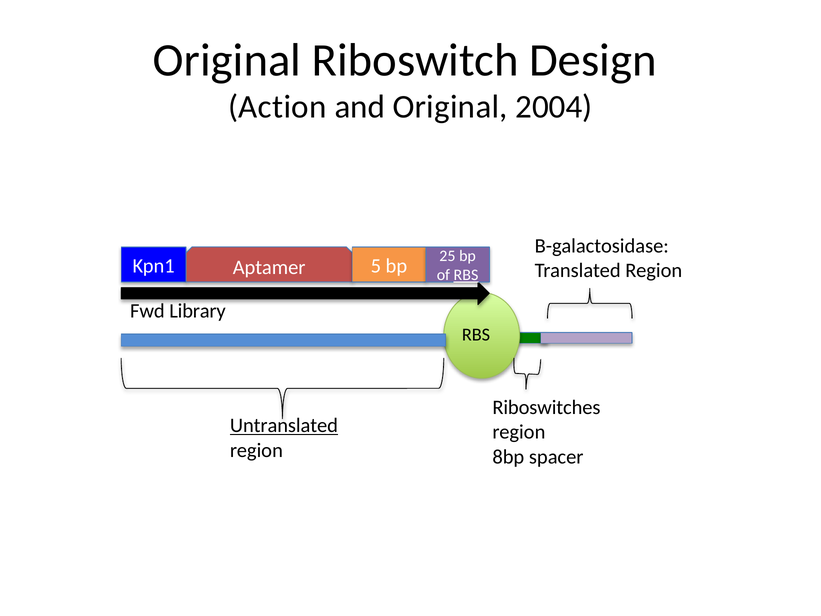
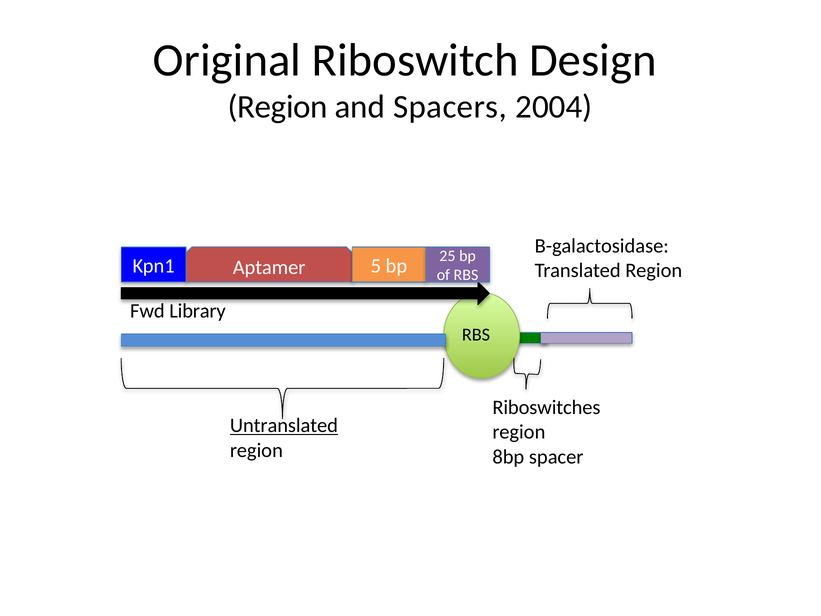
Action: Action -> Region (278, 107)
and Original: Original -> Spacers (450, 107)
RBS underline: present -> none (466, 275)
